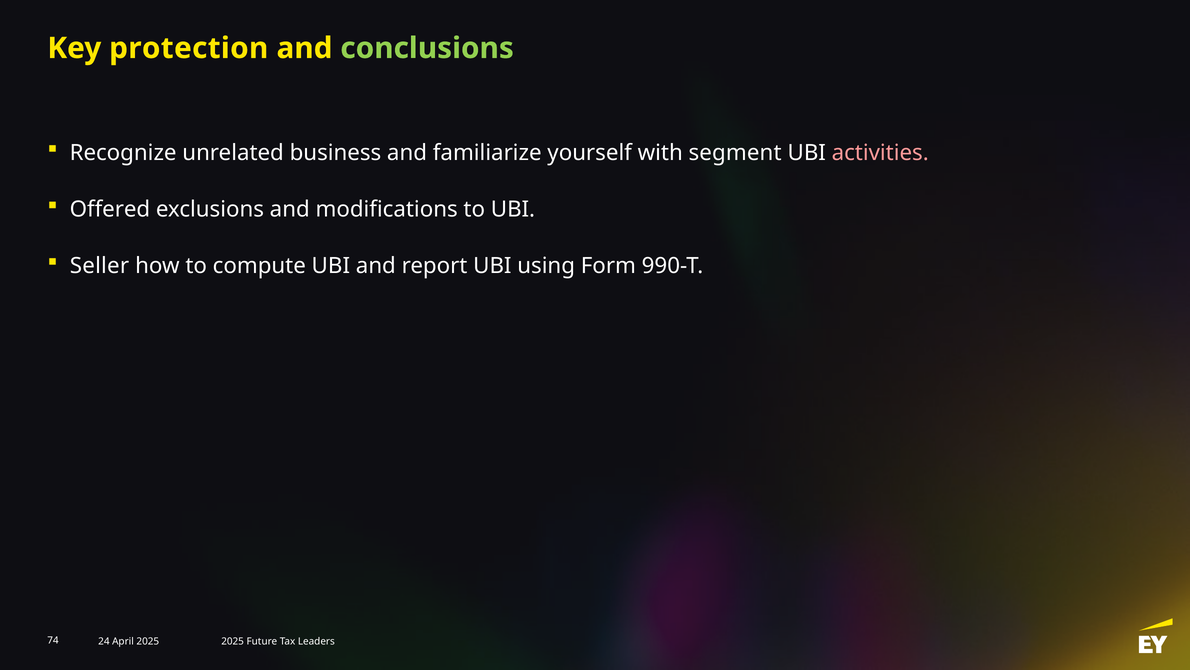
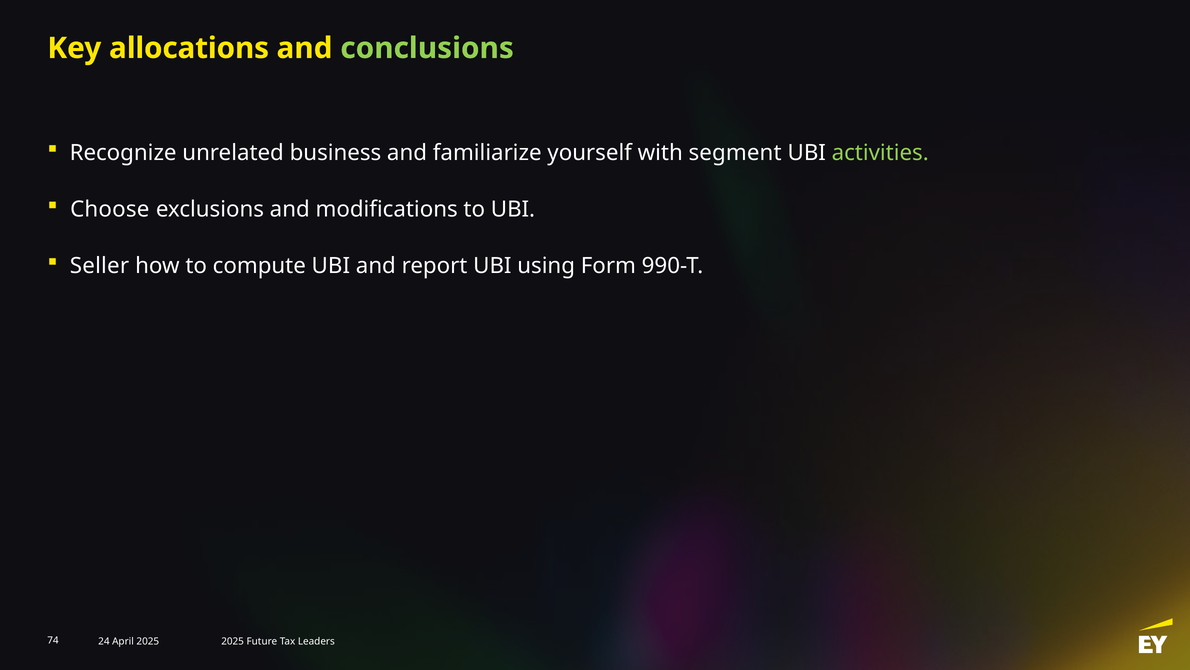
protection: protection -> allocations (189, 48)
activities colour: pink -> light green (880, 153)
Offered: Offered -> Choose (110, 209)
